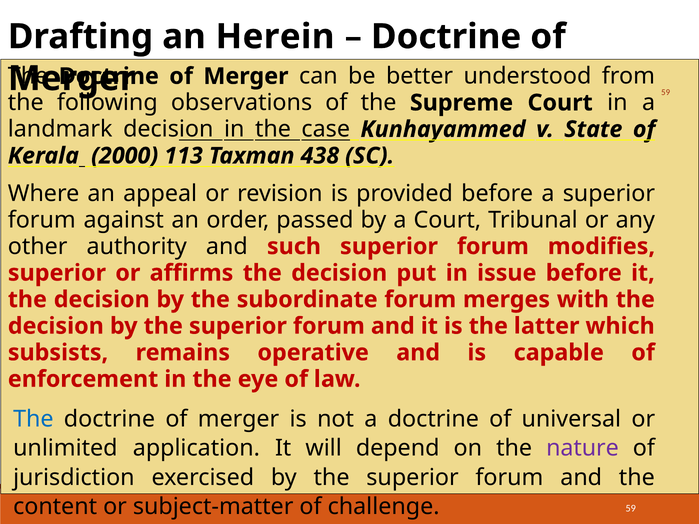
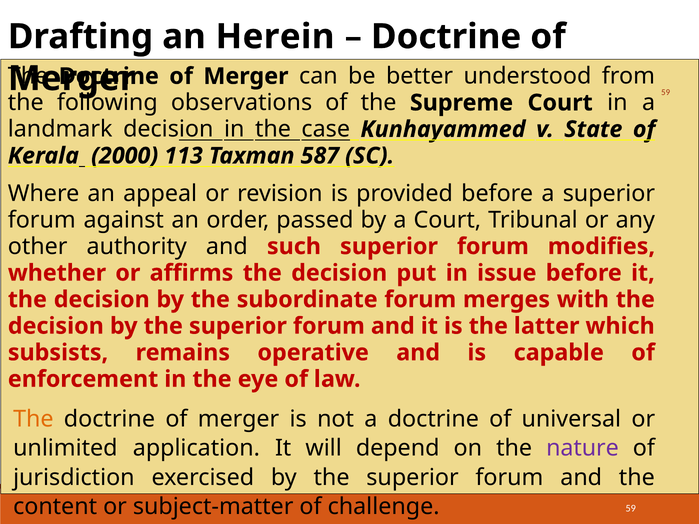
438: 438 -> 587 (320, 156)
superior: superior -> whether (57, 273)
The colour: blue -> orange (33, 419)
